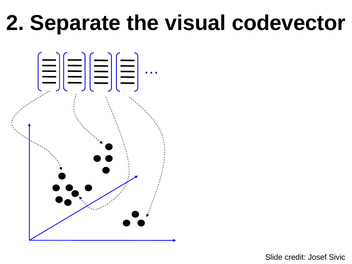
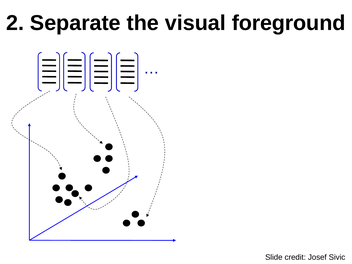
codevector: codevector -> foreground (289, 23)
